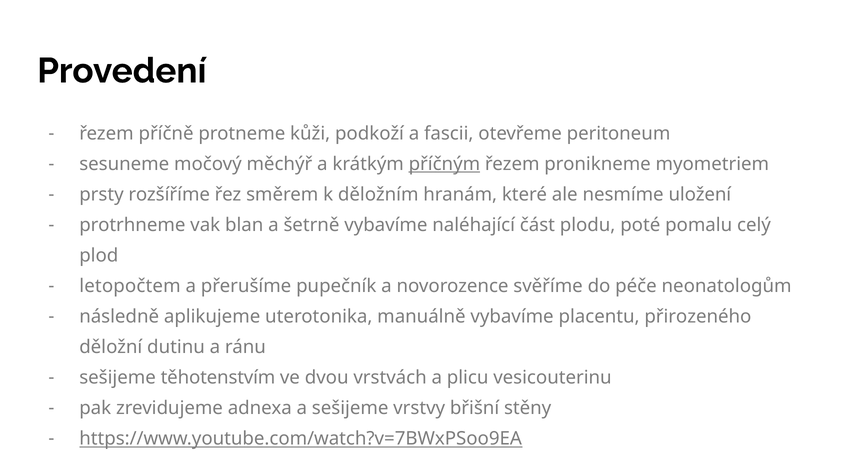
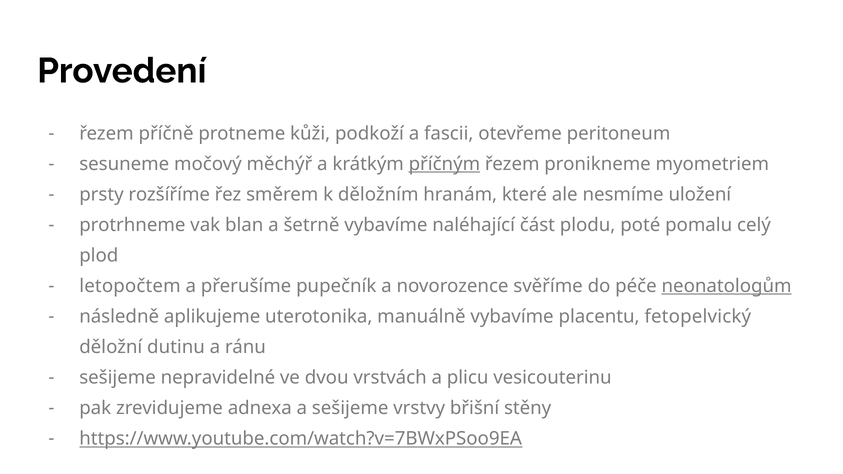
neonatologům underline: none -> present (727, 286)
přirozeného: přirozeného -> fetopelvický (698, 317)
těhotenstvím: těhotenstvím -> nepravidelné (218, 378)
